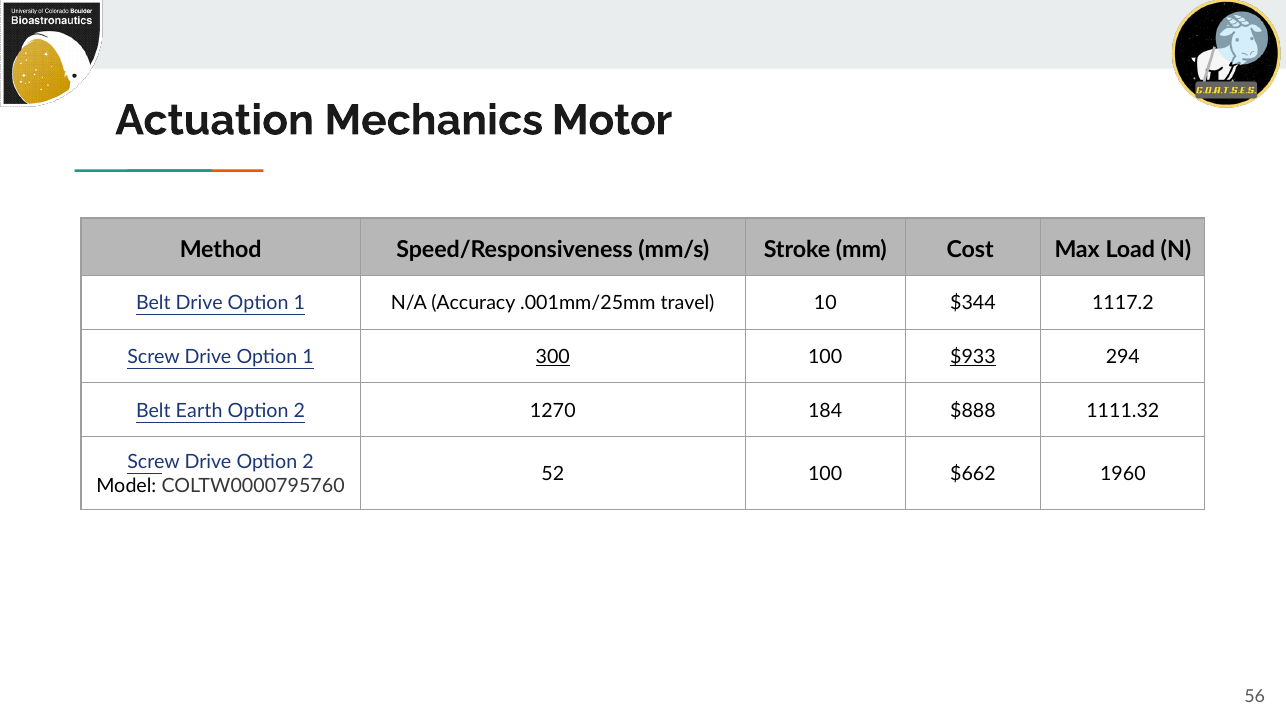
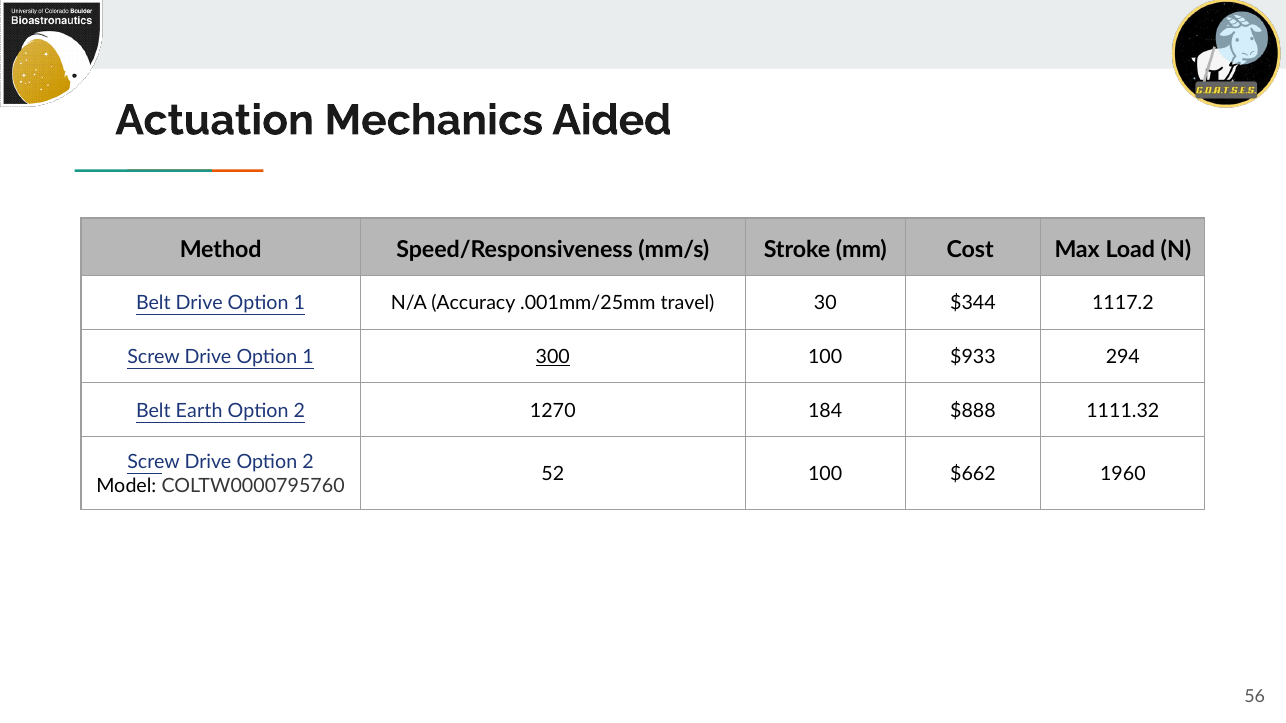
Motor: Motor -> Aided (612, 120)
10: 10 -> 30 (825, 304)
$933 underline: present -> none (973, 357)
